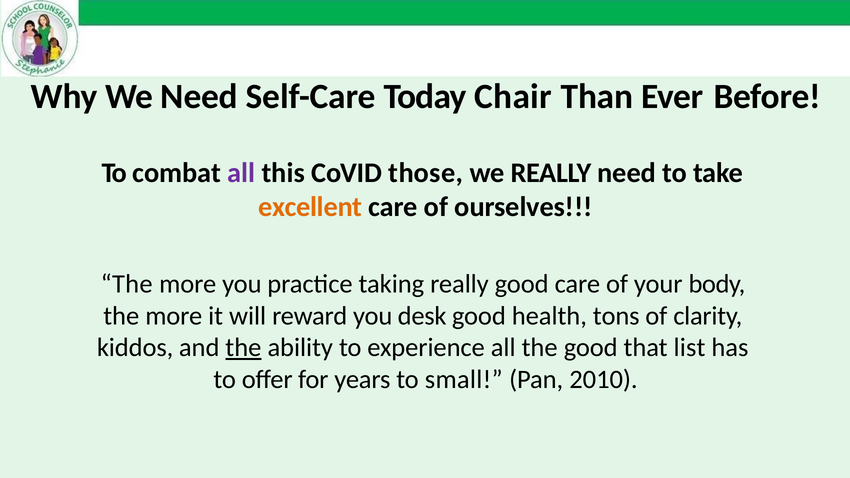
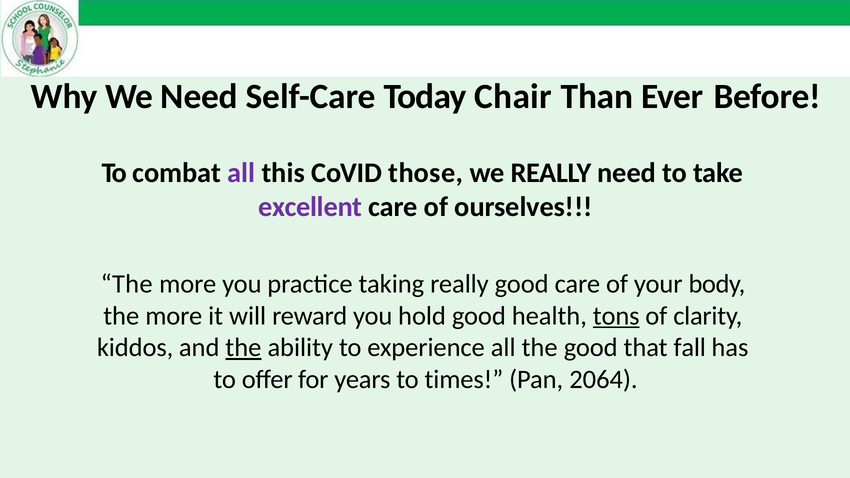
excellent colour: orange -> purple (310, 207)
desk: desk -> hold (422, 316)
tons underline: none -> present (616, 316)
list: list -> fall (690, 348)
small: small -> times (464, 380)
2010: 2010 -> 2064 (603, 380)
